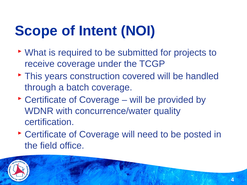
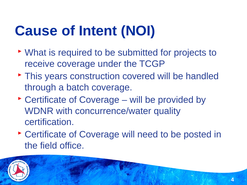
Scope: Scope -> Cause (36, 31)
